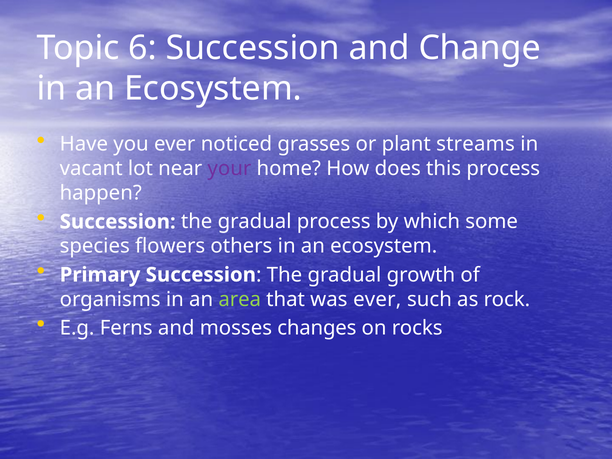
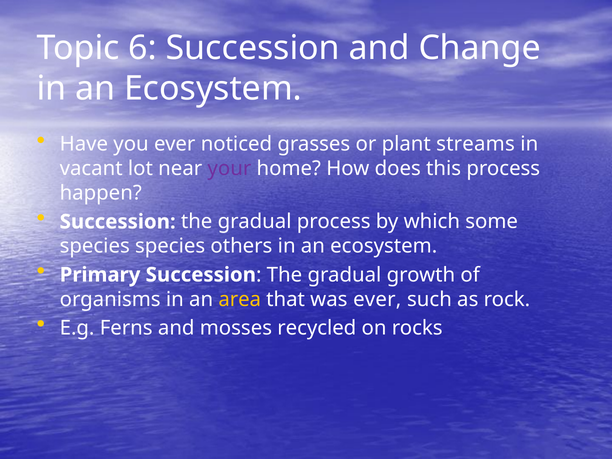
species flowers: flowers -> species (170, 246)
area colour: light green -> yellow (240, 299)
changes: changes -> recycled (317, 328)
